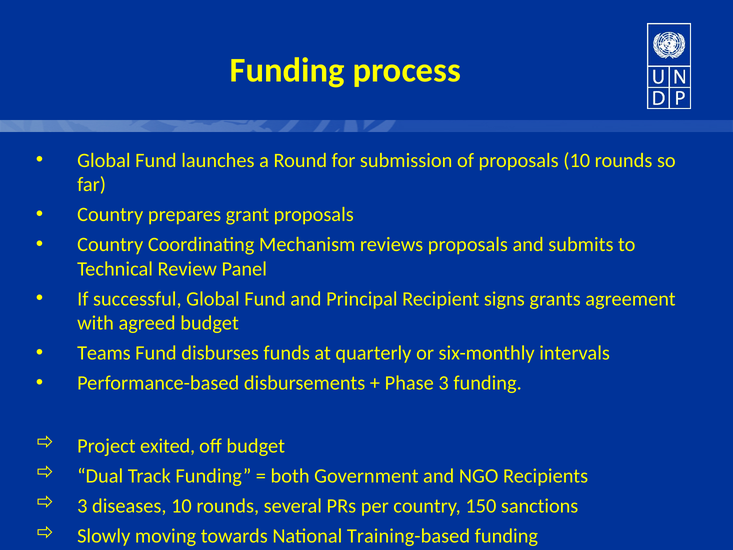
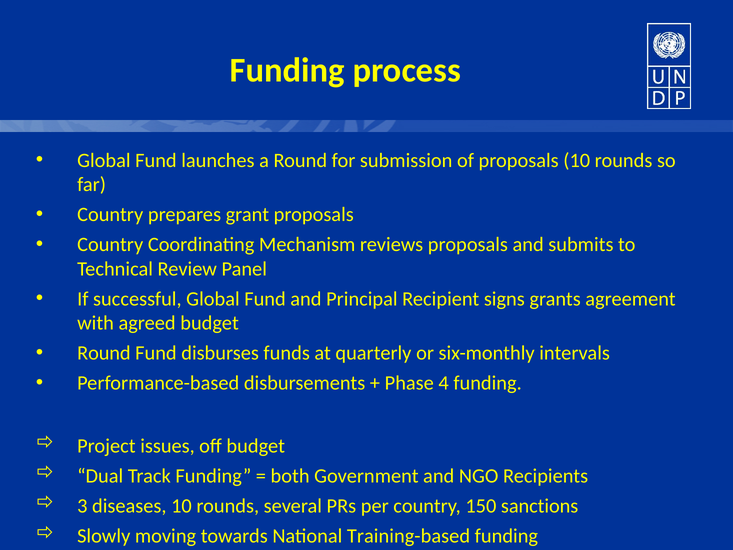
Teams: Teams -> Round (104, 353)
Phase 3: 3 -> 4 (444, 383)
exited: exited -> issues (168, 446)
